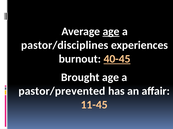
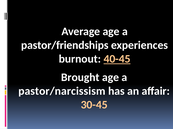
age underline: present -> none (111, 32)
pastor/disciplines: pastor/disciplines -> pastor/friendships (65, 45)
pastor/prevented: pastor/prevented -> pastor/narcissism (62, 92)
11-45: 11-45 -> 30-45 (94, 105)
